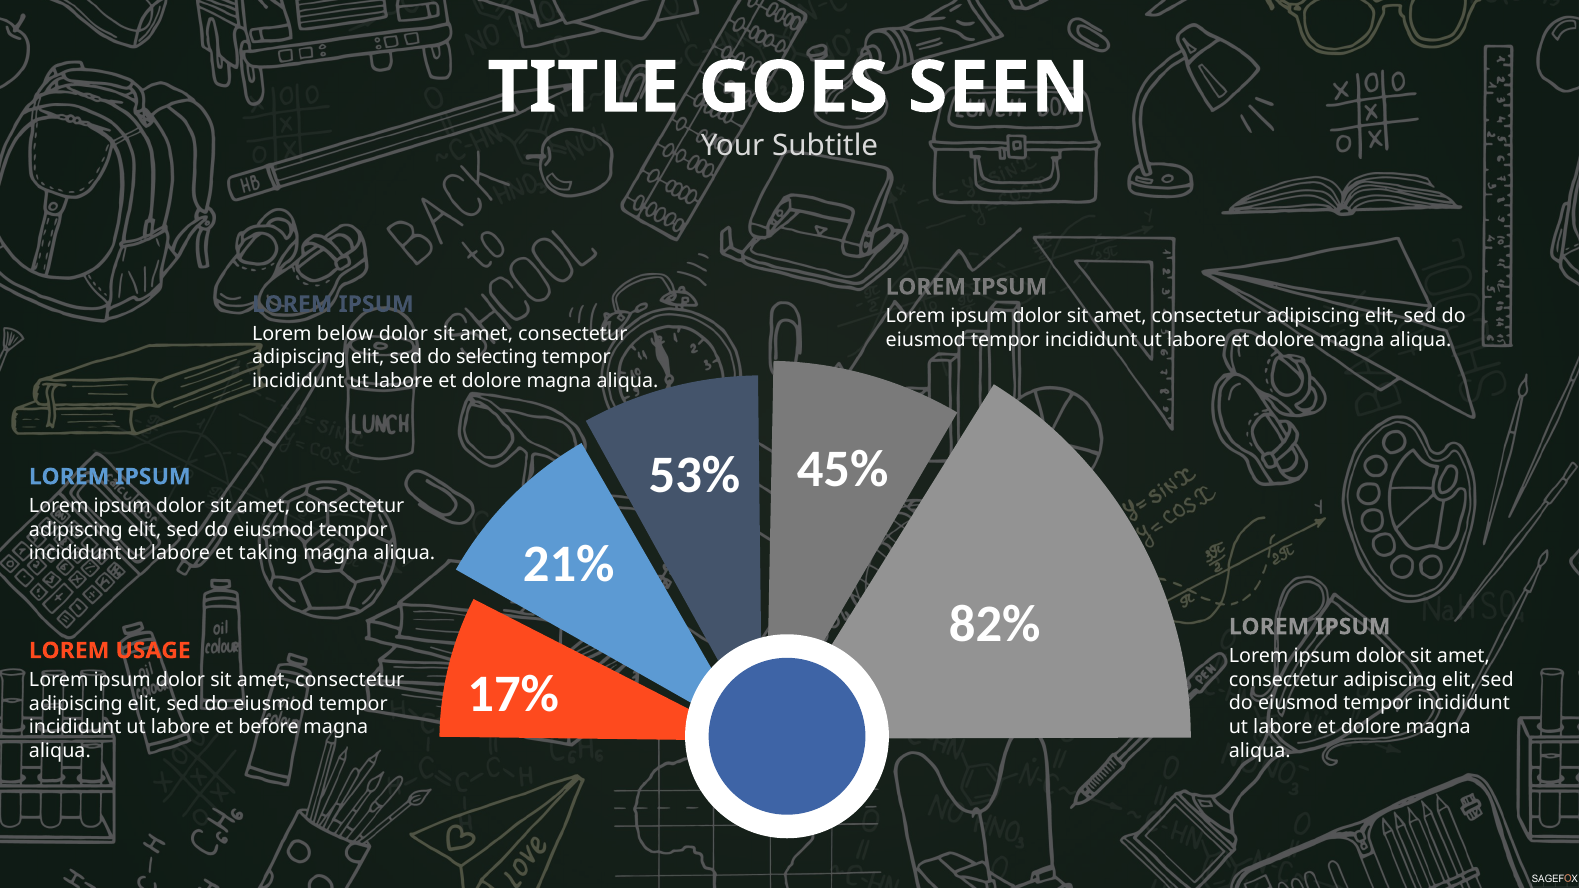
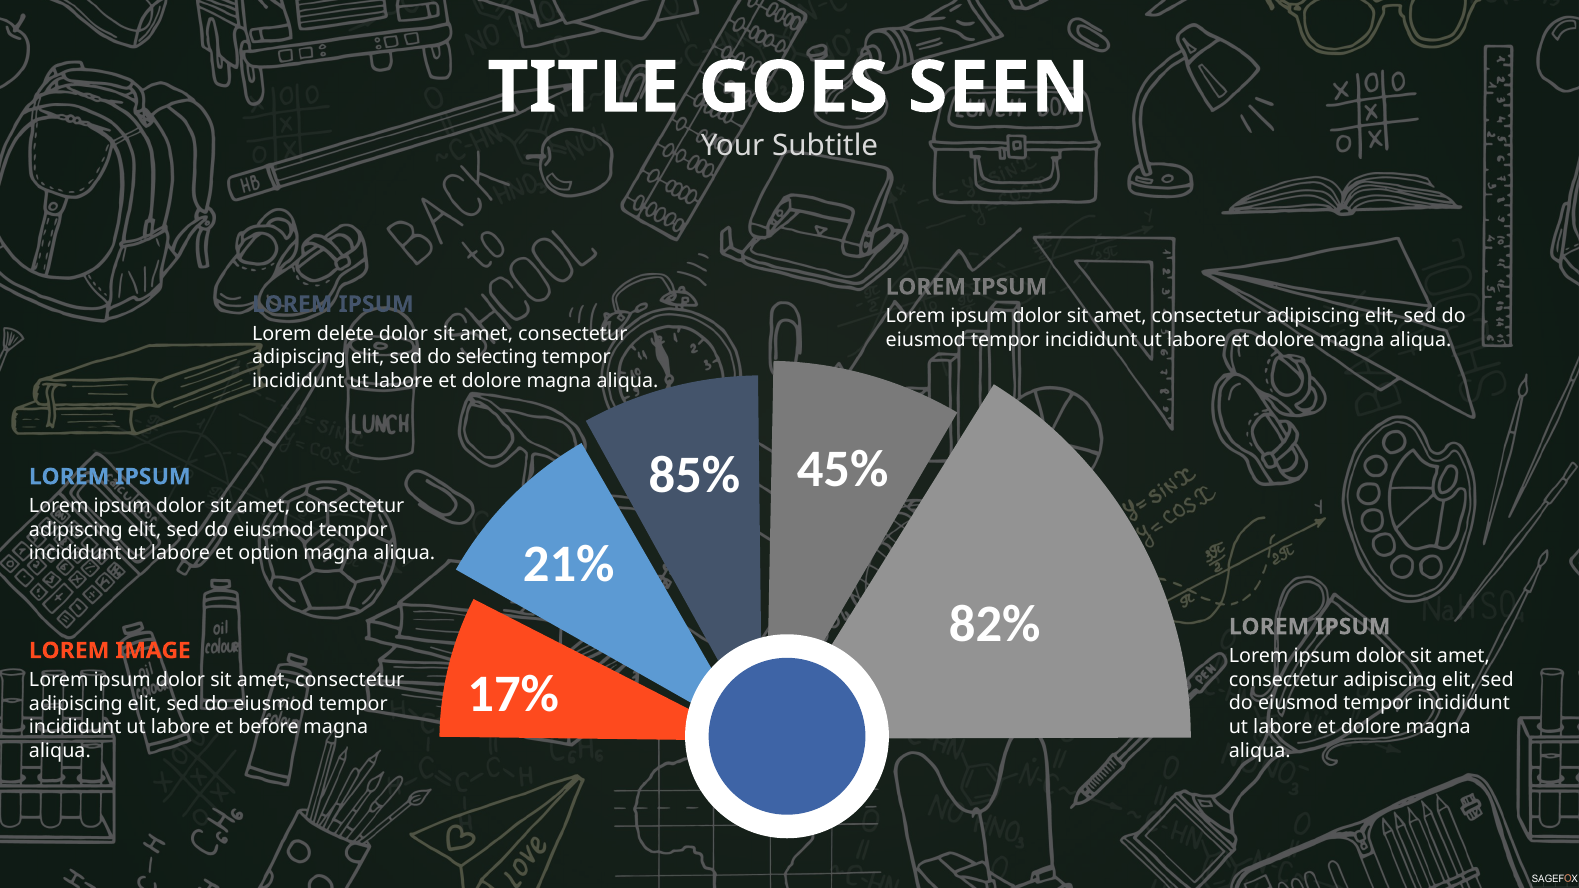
below: below -> delete (345, 334)
53%: 53% -> 85% (694, 475)
taking: taking -> option (268, 554)
USAGE: USAGE -> IMAGE (153, 651)
